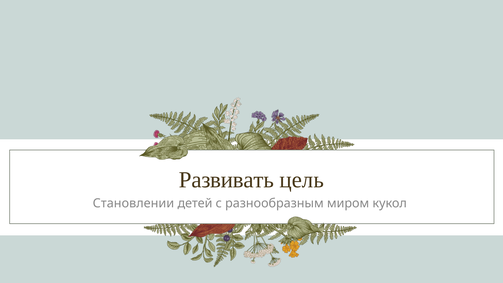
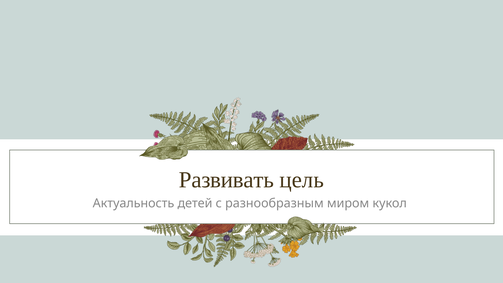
Становлении: Становлении -> Актуальность (134, 203)
